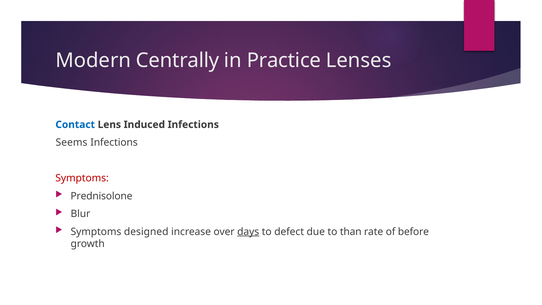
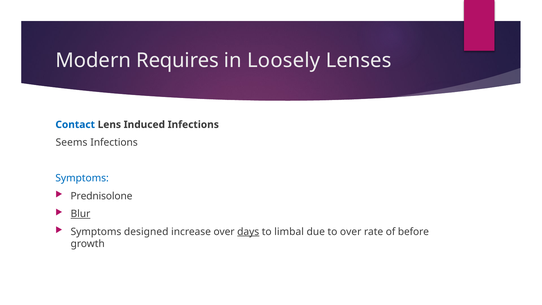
Centrally: Centrally -> Requires (178, 60)
Practice: Practice -> Loosely (284, 60)
Symptoms colour: red -> blue (82, 178)
Blur underline: none -> present (80, 214)
defect: defect -> limbal (289, 232)
to than: than -> over (351, 232)
